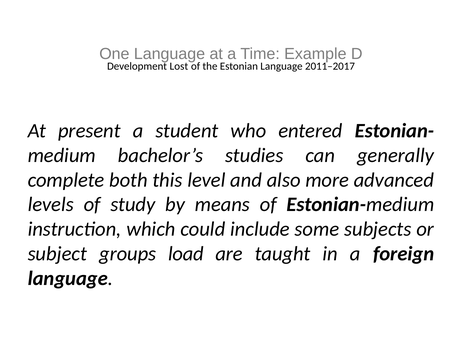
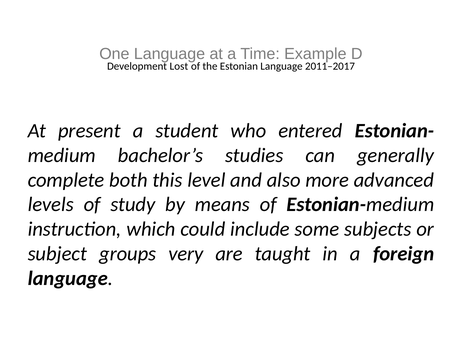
load: load -> very (186, 254)
